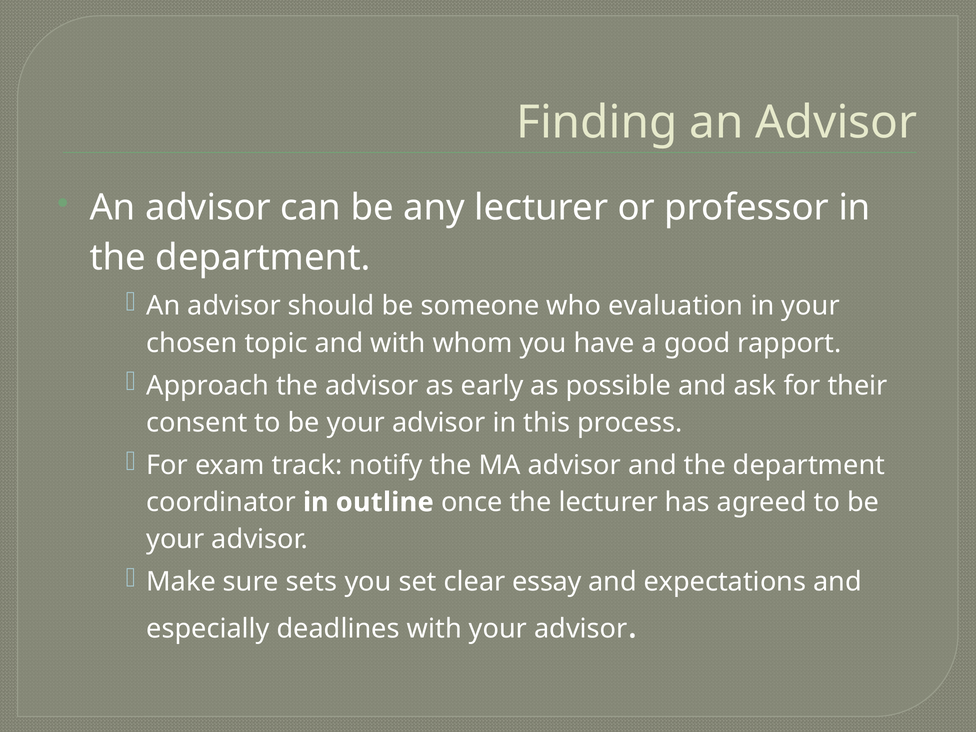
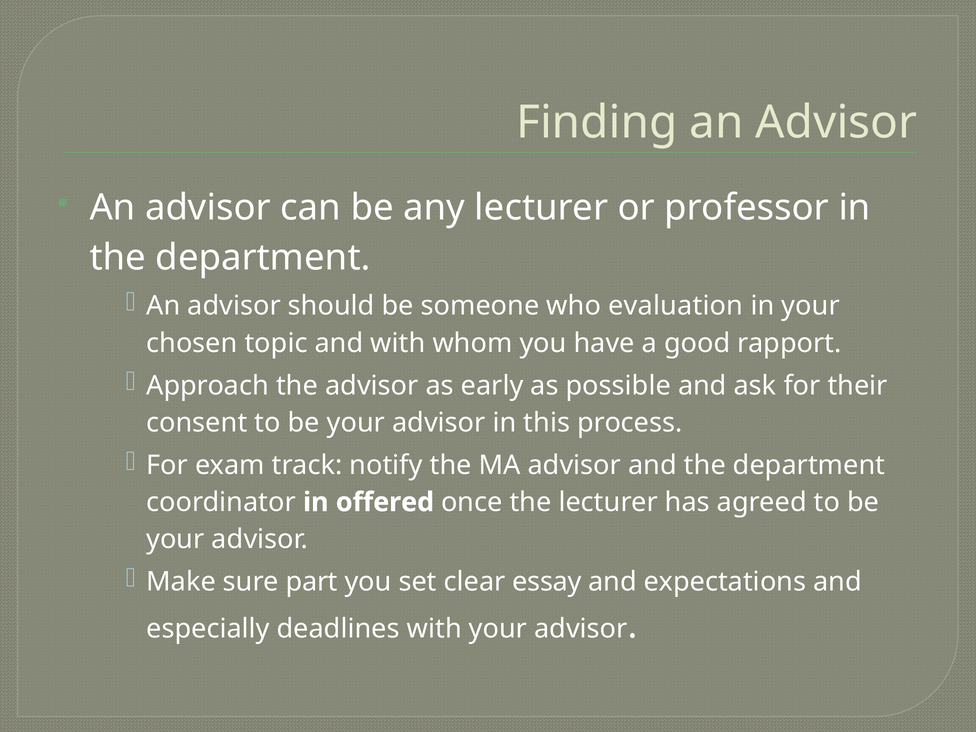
outline: outline -> offered (385, 502)
sets: sets -> part (312, 582)
